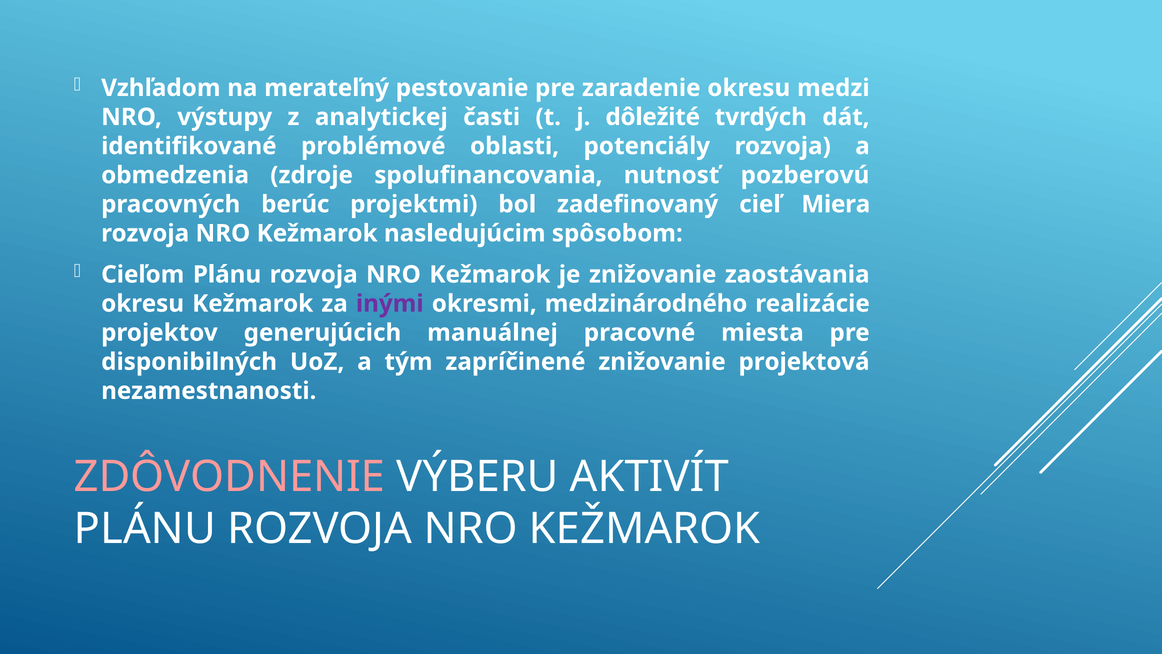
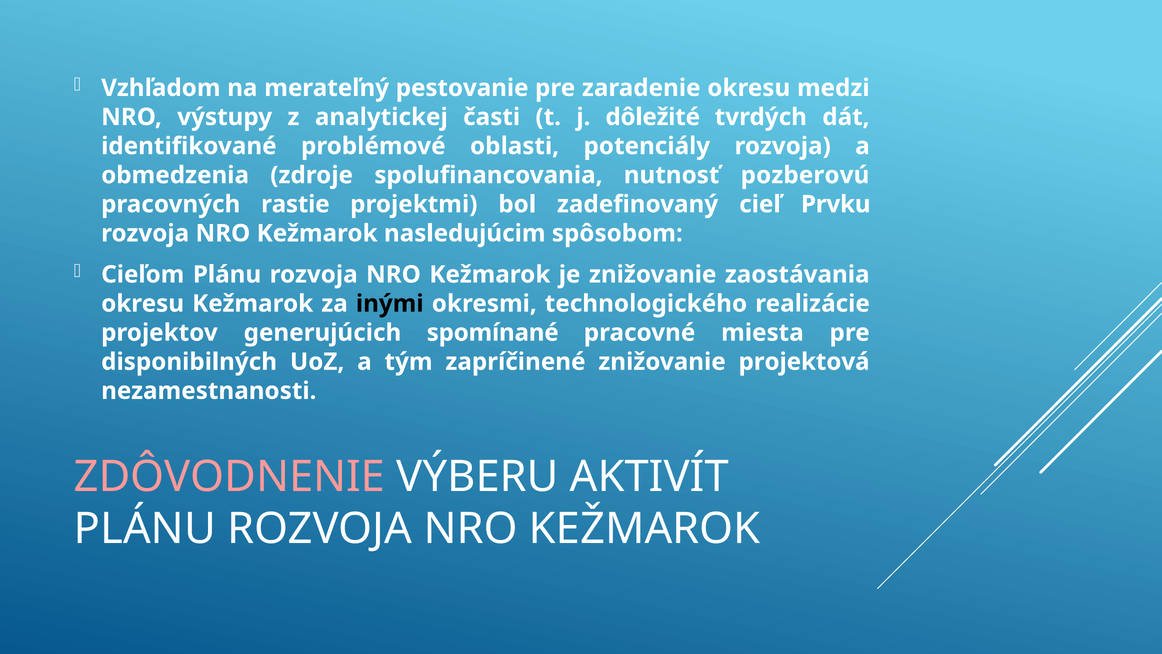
berúc: berúc -> rastie (295, 204)
Miera: Miera -> Prvku (836, 204)
inými colour: purple -> black (390, 303)
medzinárodného: medzinárodného -> technologického (646, 303)
manuálnej: manuálnej -> spomínané (493, 333)
